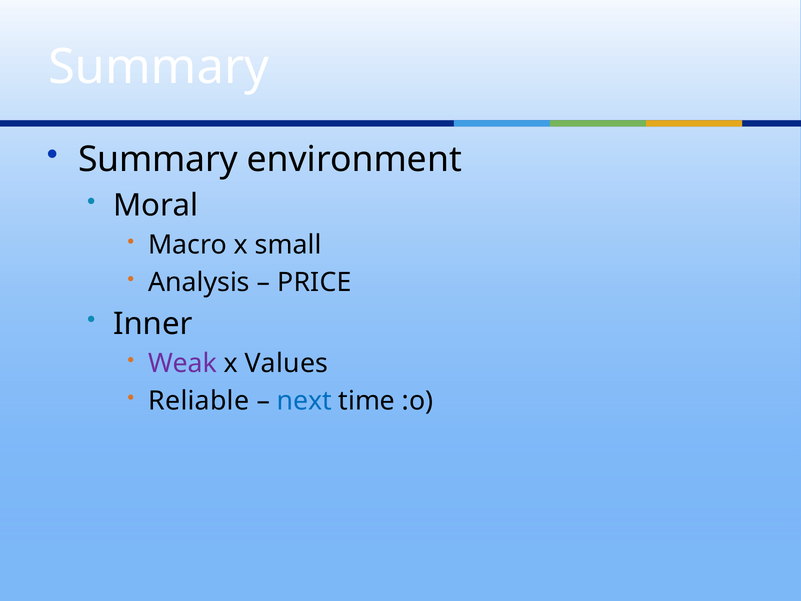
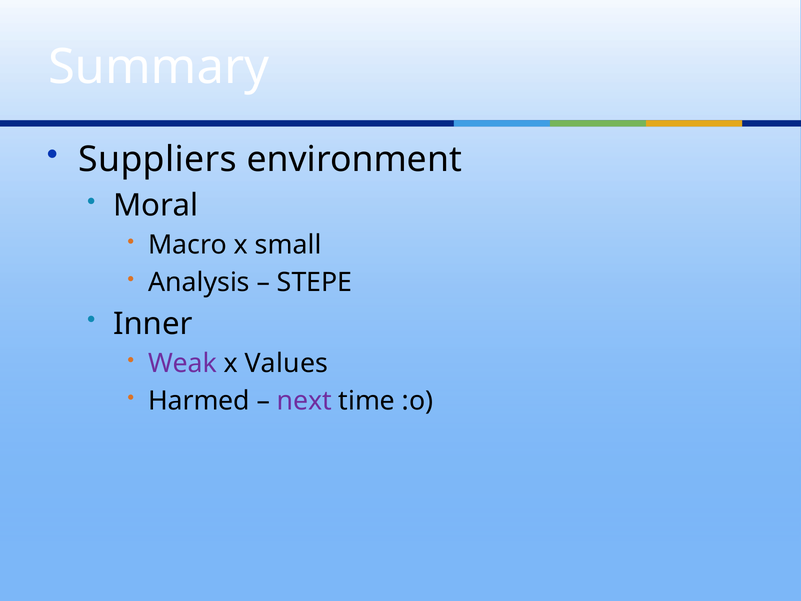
Summary: Summary -> Suppliers (158, 159)
PRICE: PRICE -> STEPE (315, 282)
Reliable: Reliable -> Harmed (199, 401)
next colour: blue -> purple (304, 401)
